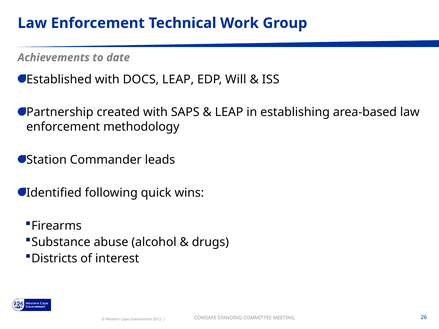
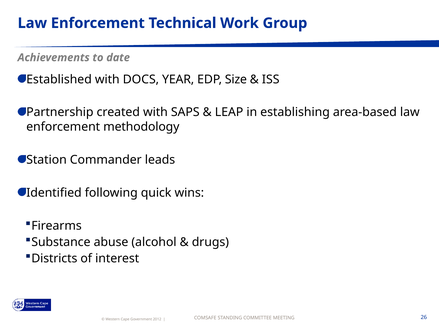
DOCS LEAP: LEAP -> YEAR (178, 79)
Will: Will -> Size (236, 79)
